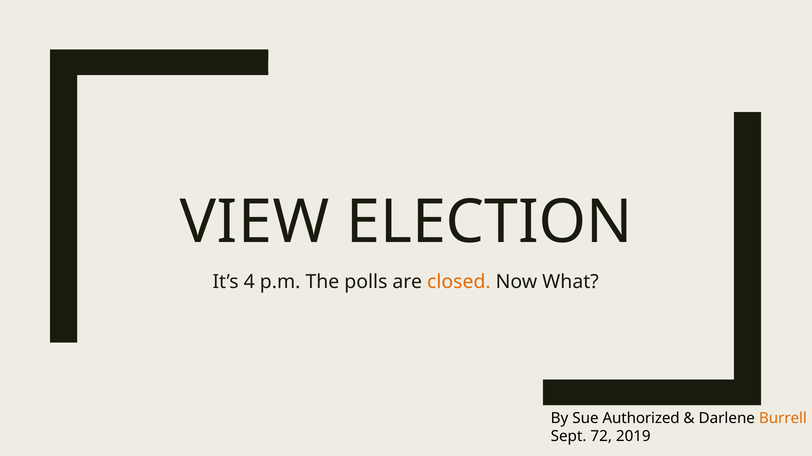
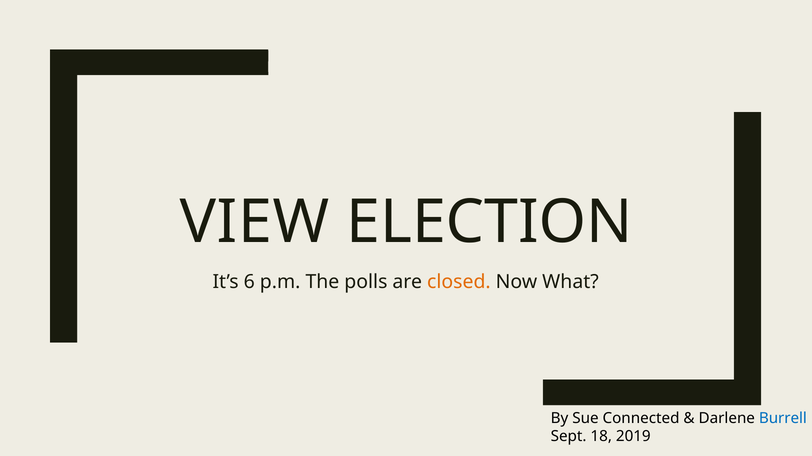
4: 4 -> 6 (249, 282)
Authorized: Authorized -> Connected (641, 419)
Burrell colour: orange -> blue (783, 419)
72: 72 -> 18 (601, 437)
